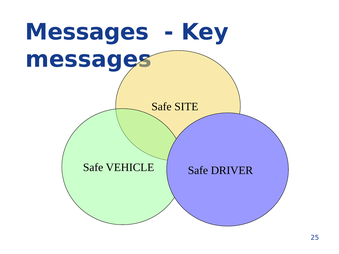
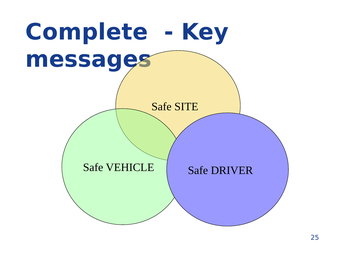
Messages: Messages -> Complete (87, 32)
